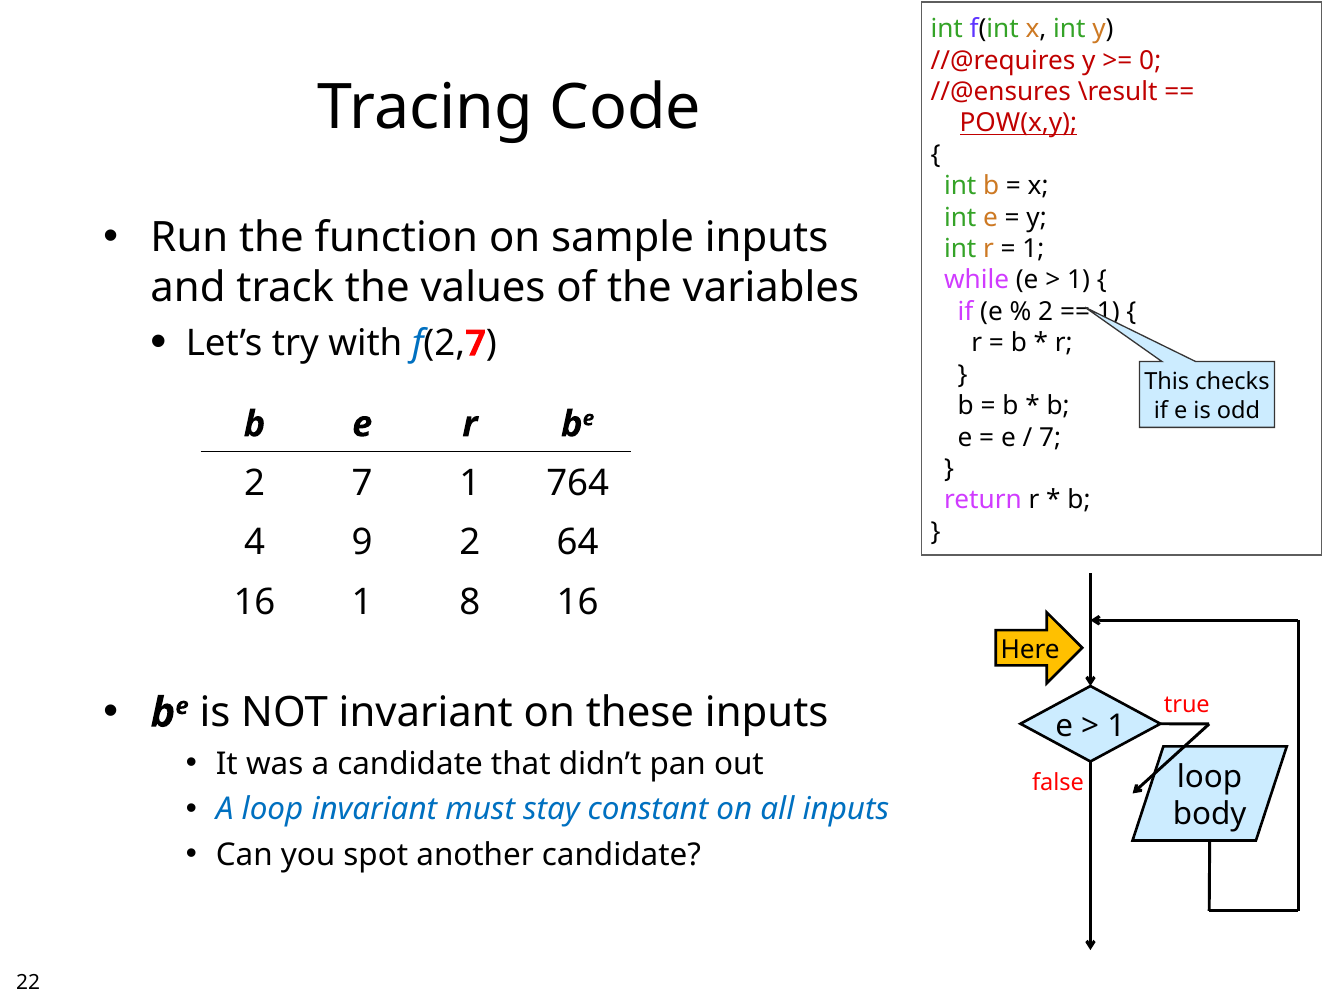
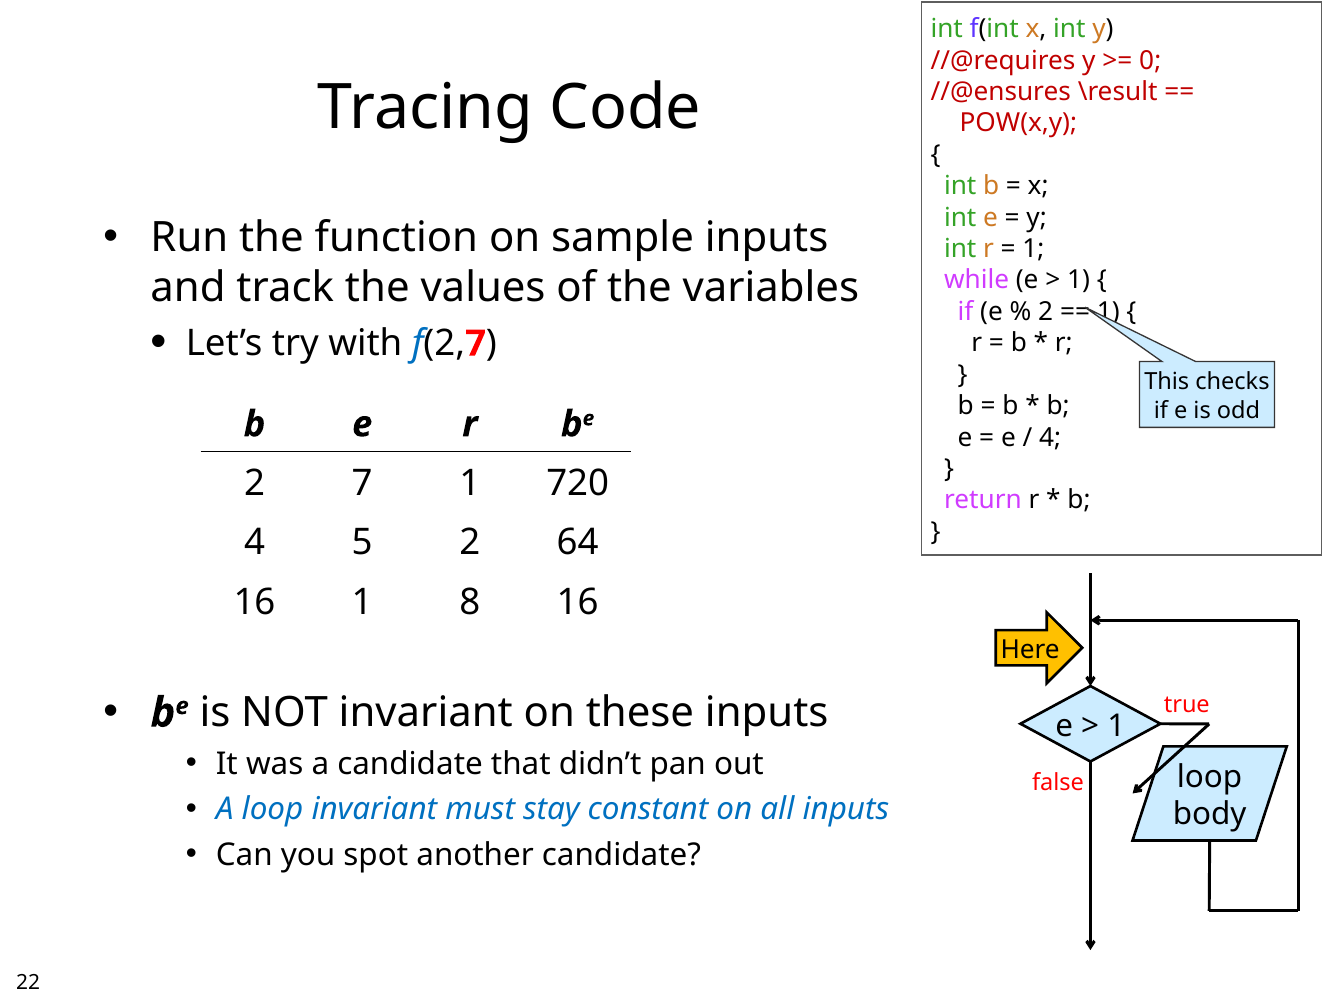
POW(x,y underline: present -> none (1018, 123)
7: 7 -> 4 (1050, 437)
764: 764 -> 720 (578, 484)
9: 9 -> 5 (362, 543)
